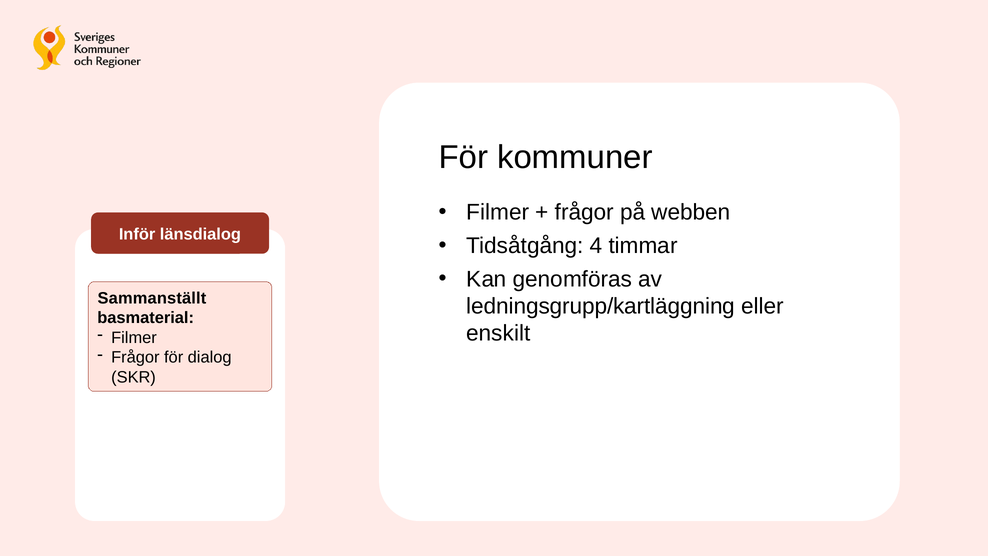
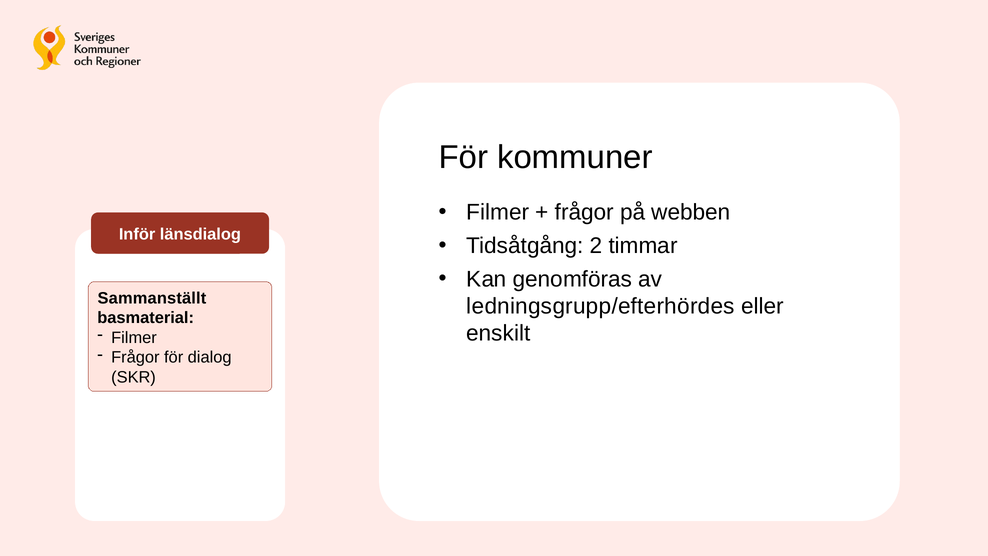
4: 4 -> 2 (596, 246)
ledningsgrupp/kartläggning: ledningsgrupp/kartläggning -> ledningsgrupp/efterhördes (601, 306)
